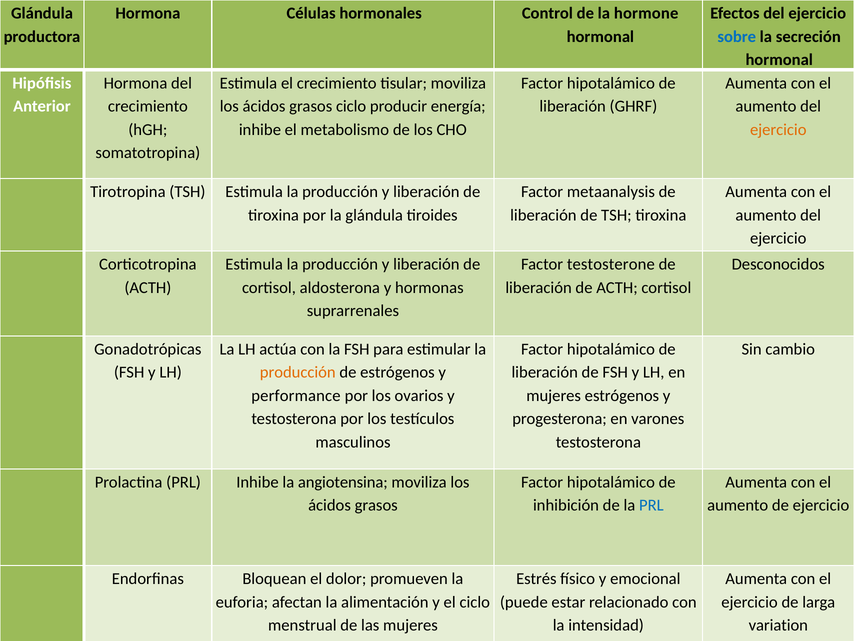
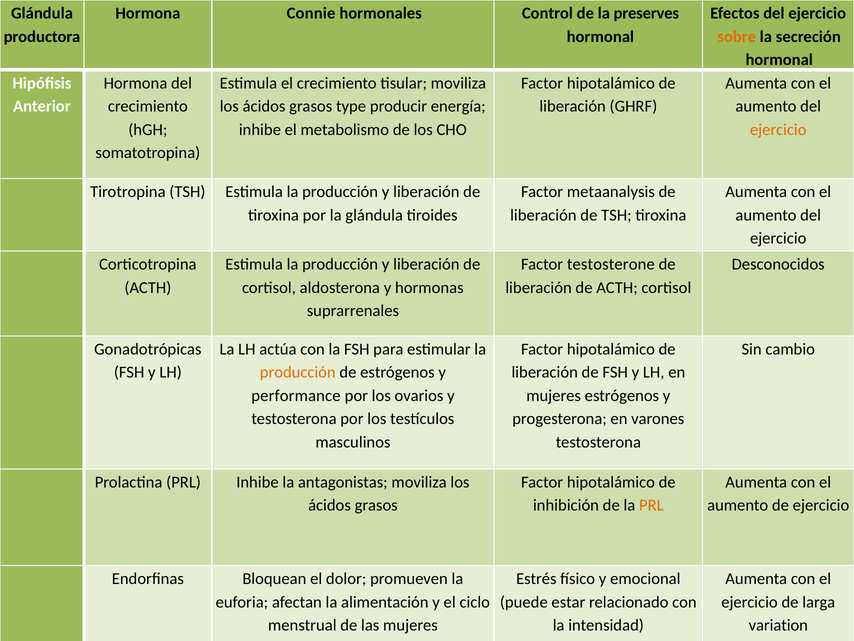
Células: Células -> Connie (311, 13)
hormone: hormone -> preserves (646, 13)
sobre colour: blue -> orange (737, 37)
grasos ciclo: ciclo -> type (351, 106)
angiotensina: angiotensina -> antagonistas (343, 482)
PRL colour: blue -> orange (651, 505)
